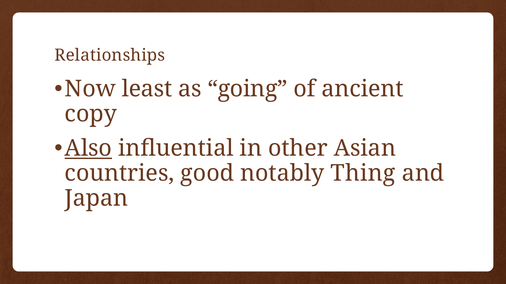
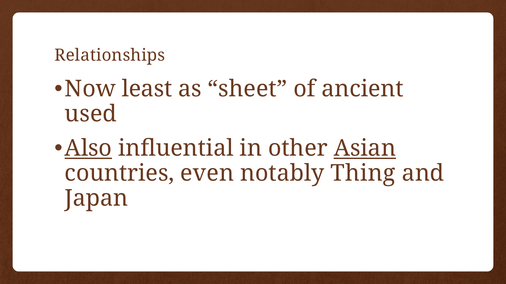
going: going -> sheet (247, 89)
copy: copy -> used (91, 114)
Asian underline: none -> present (365, 149)
good: good -> even (207, 174)
